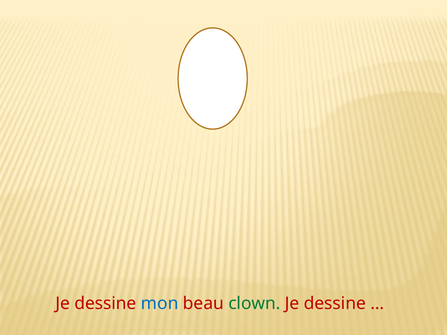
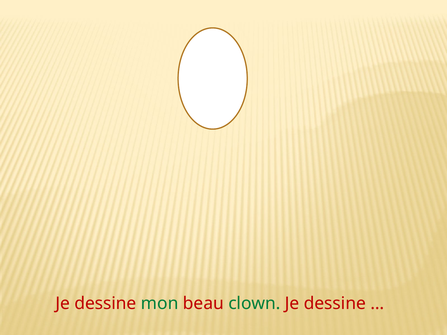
mon colour: blue -> green (160, 304)
